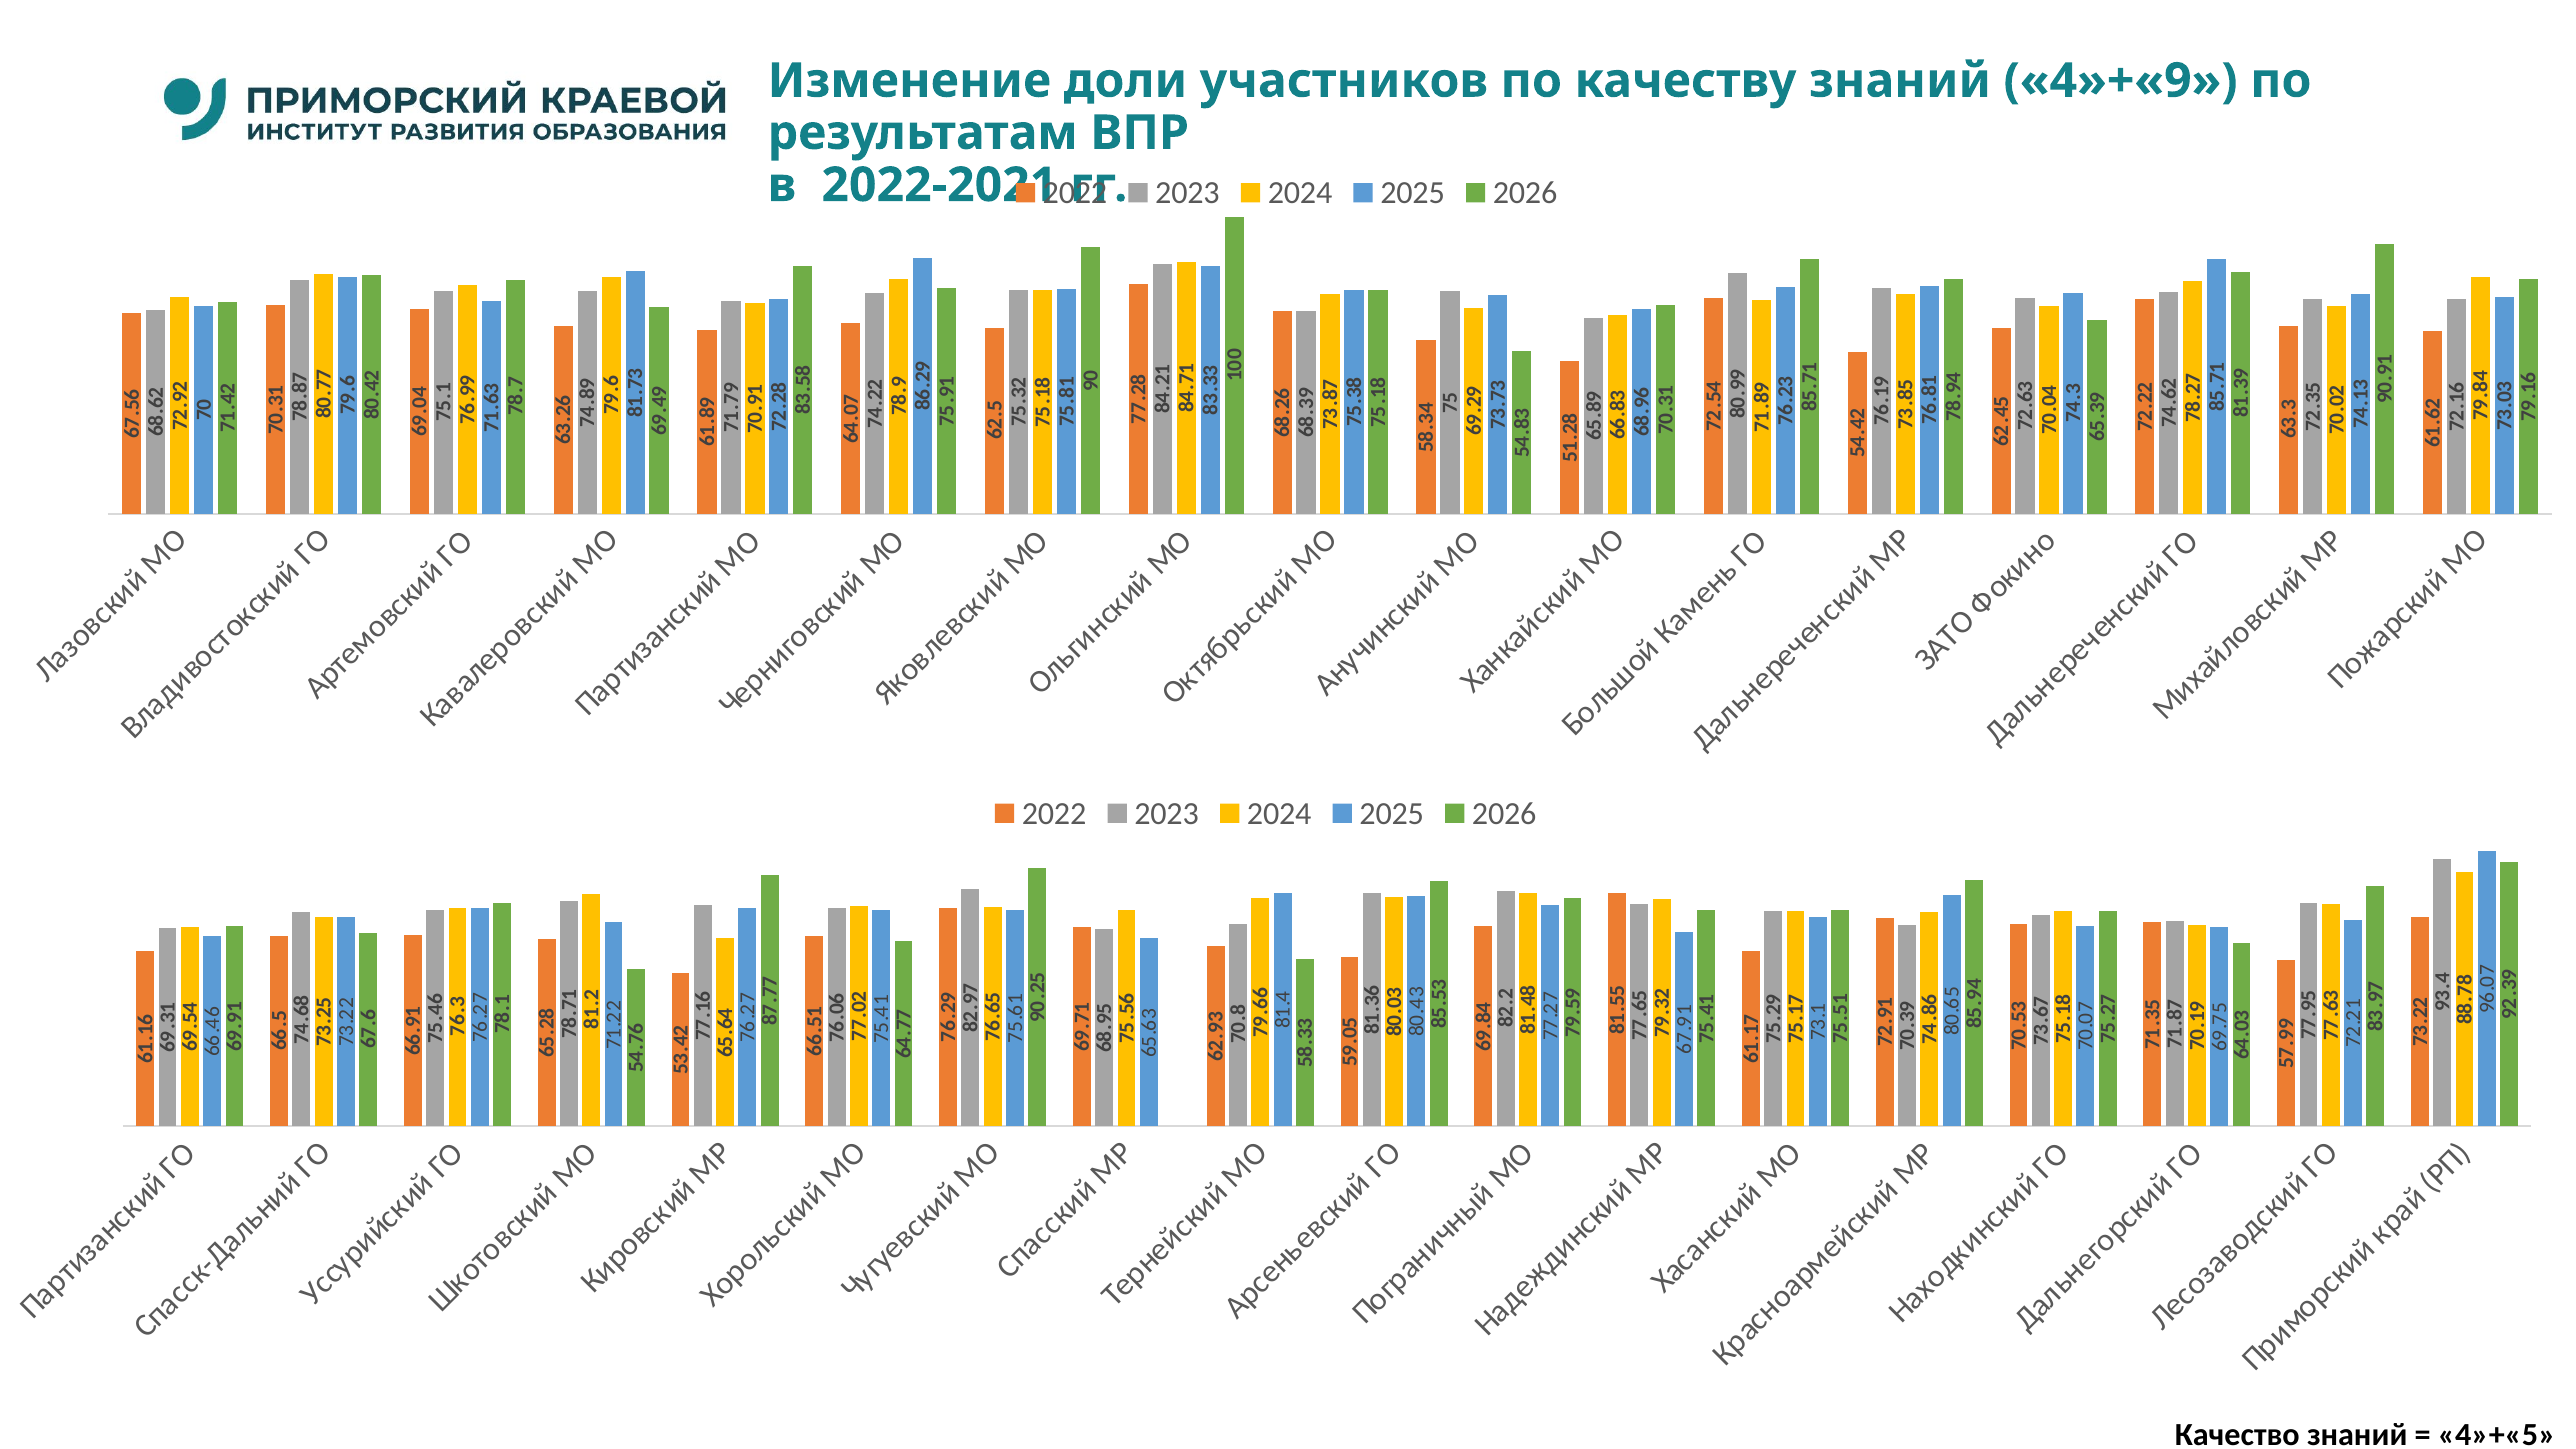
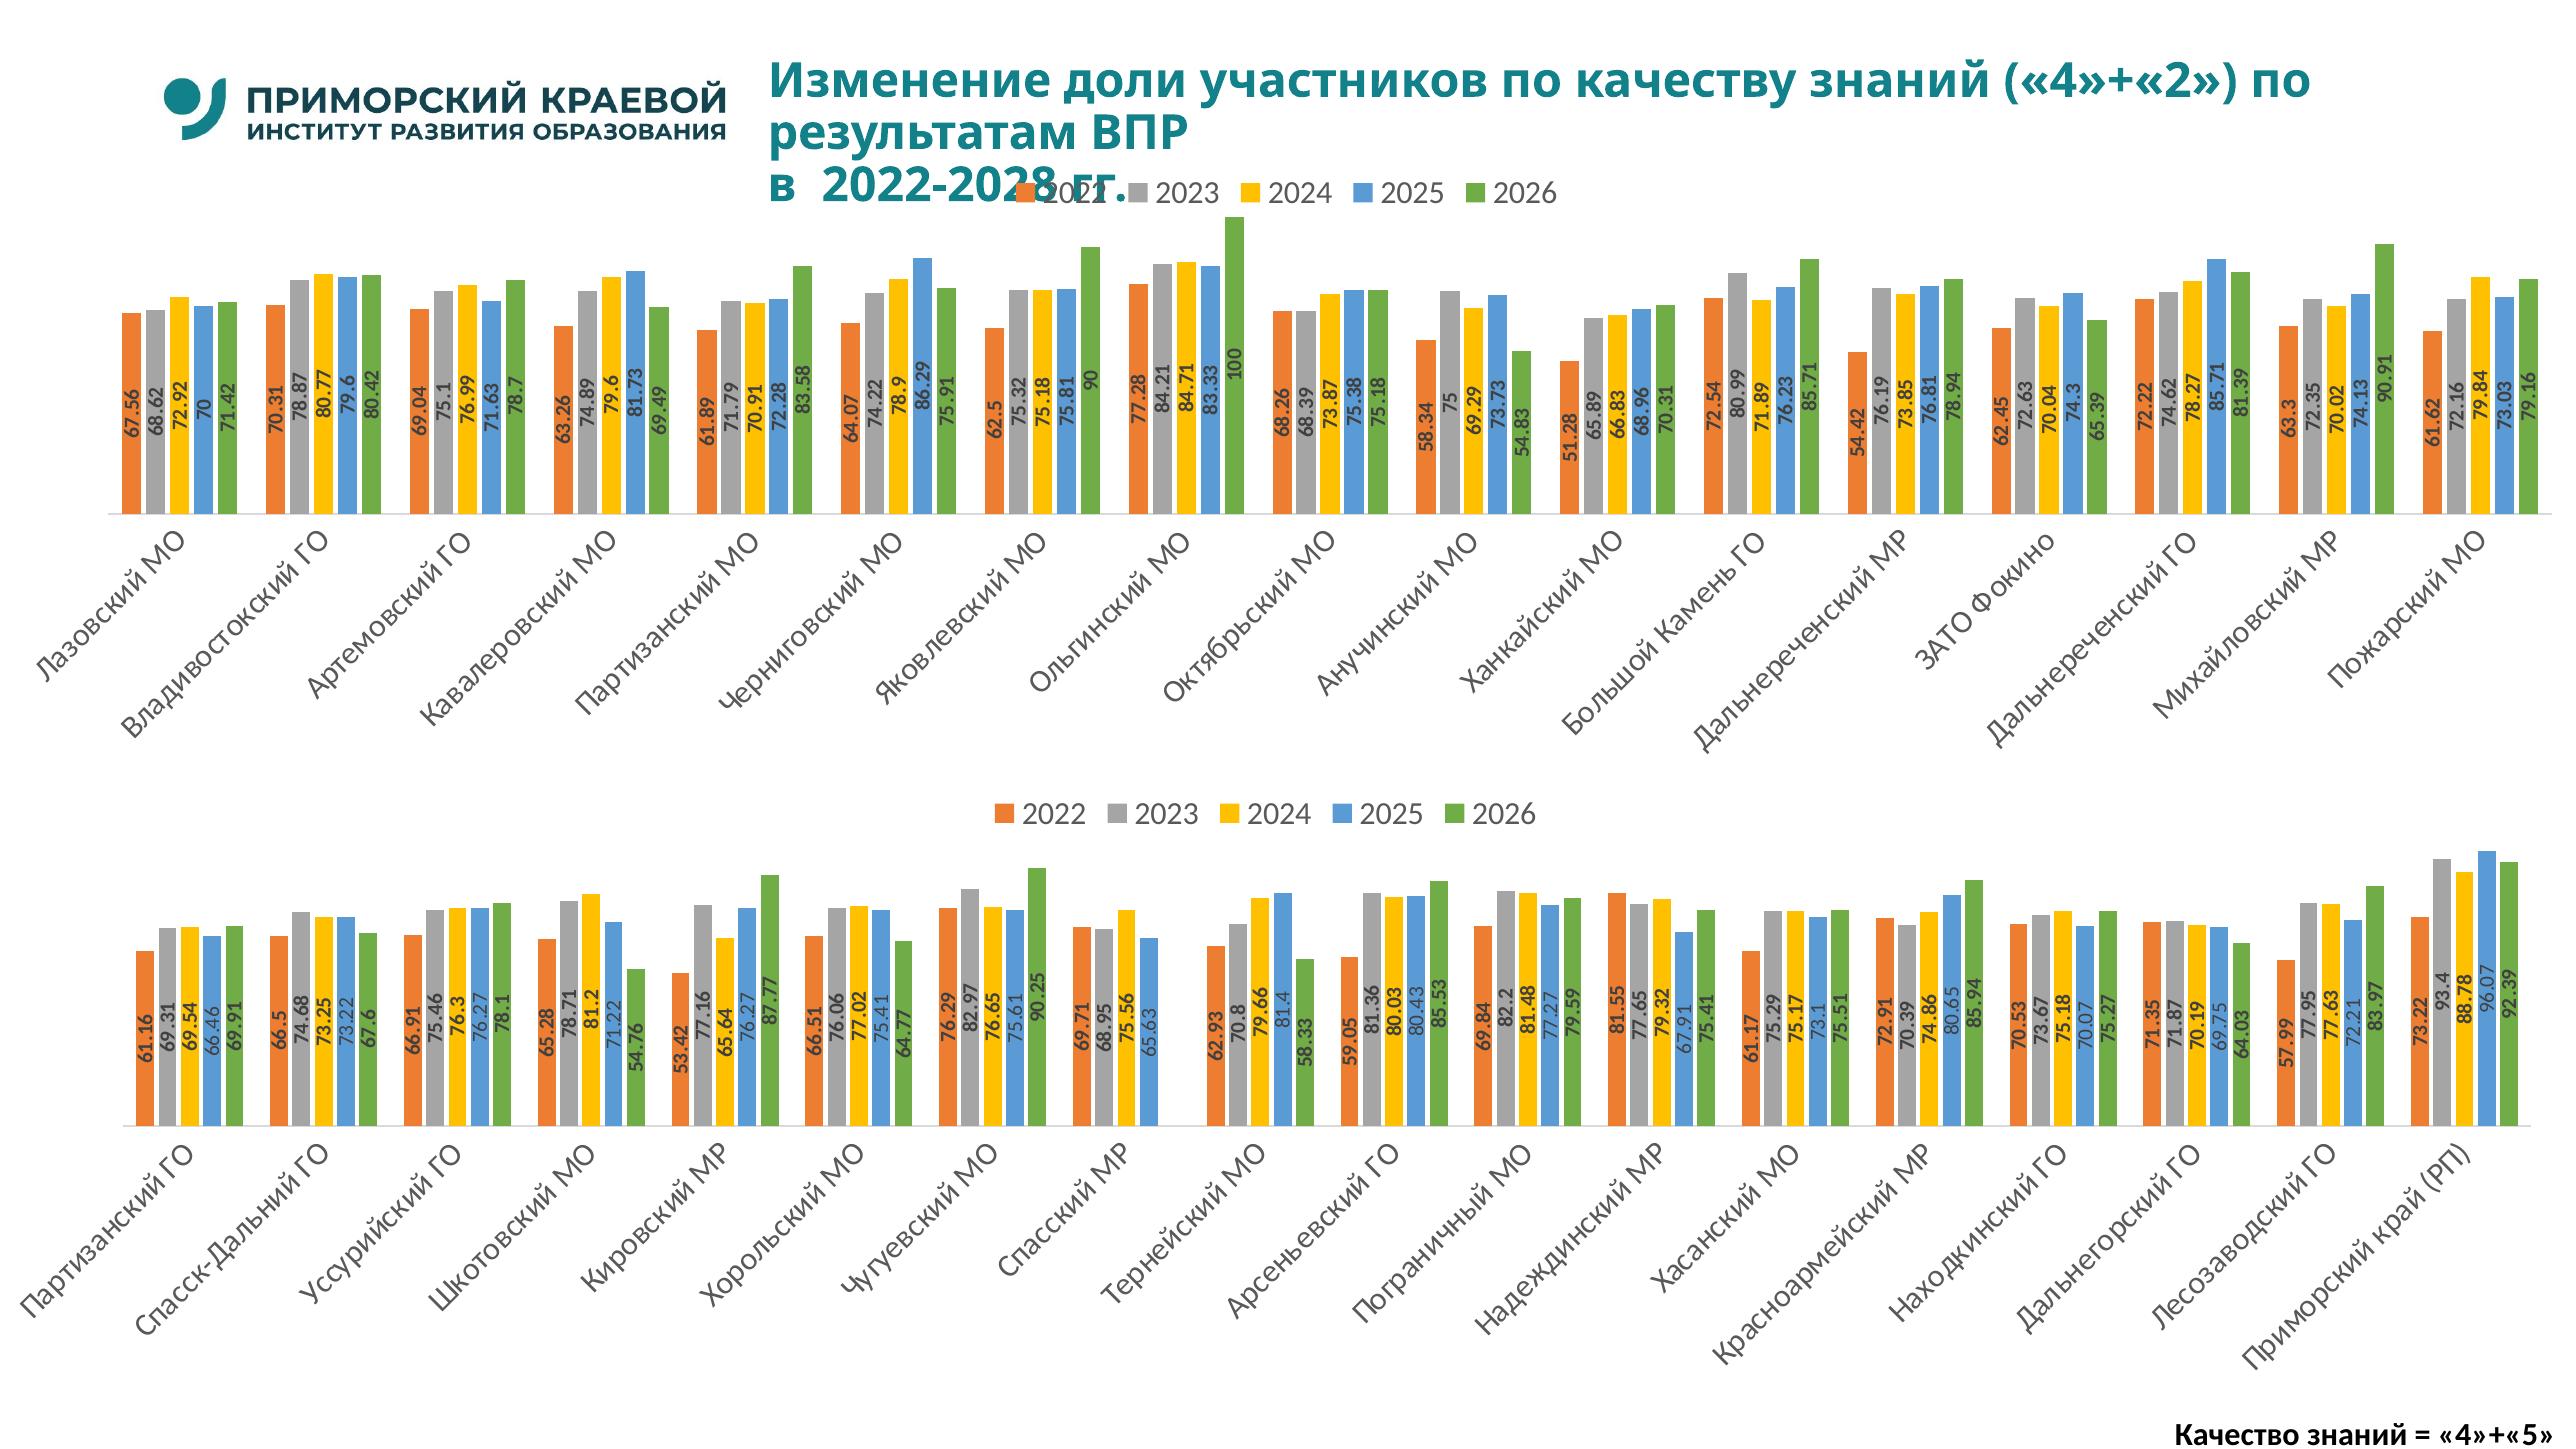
4»+«9: 4»+«9 -> 4»+«2 (2121, 81)
2022-2021: 2022-2021 -> 2022-2028 (939, 185)
